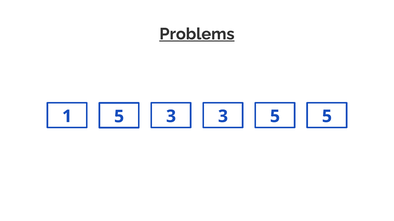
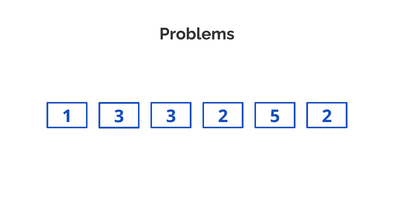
Problems underline: present -> none (197, 34)
1 5: 5 -> 3 (119, 117)
3 3: 3 -> 2 (223, 117)
5 5: 5 -> 2 (327, 117)
